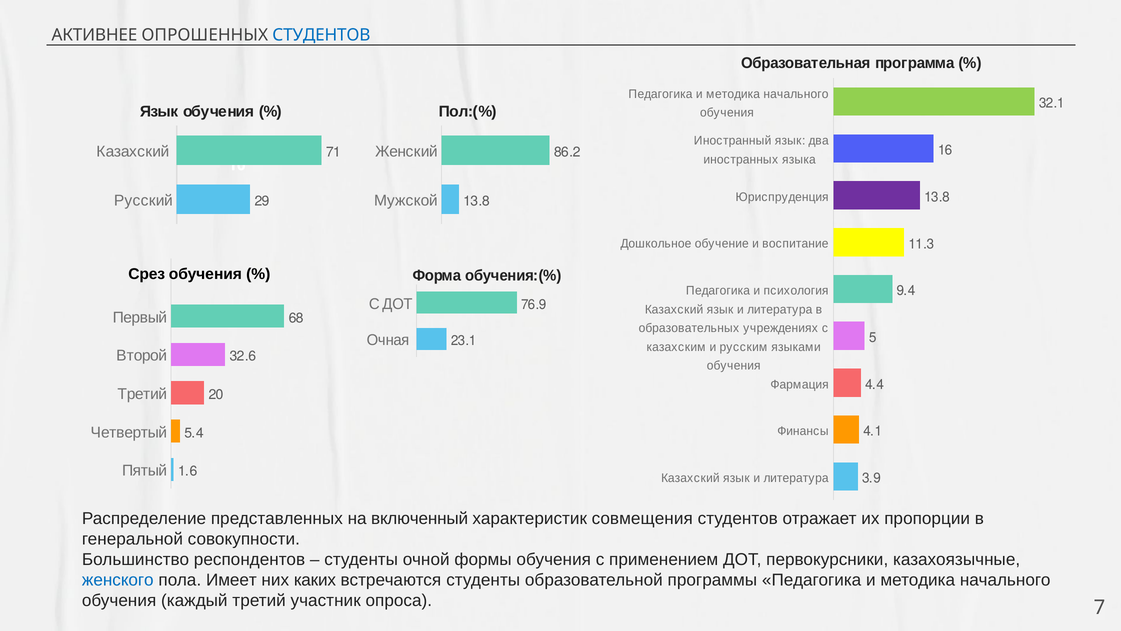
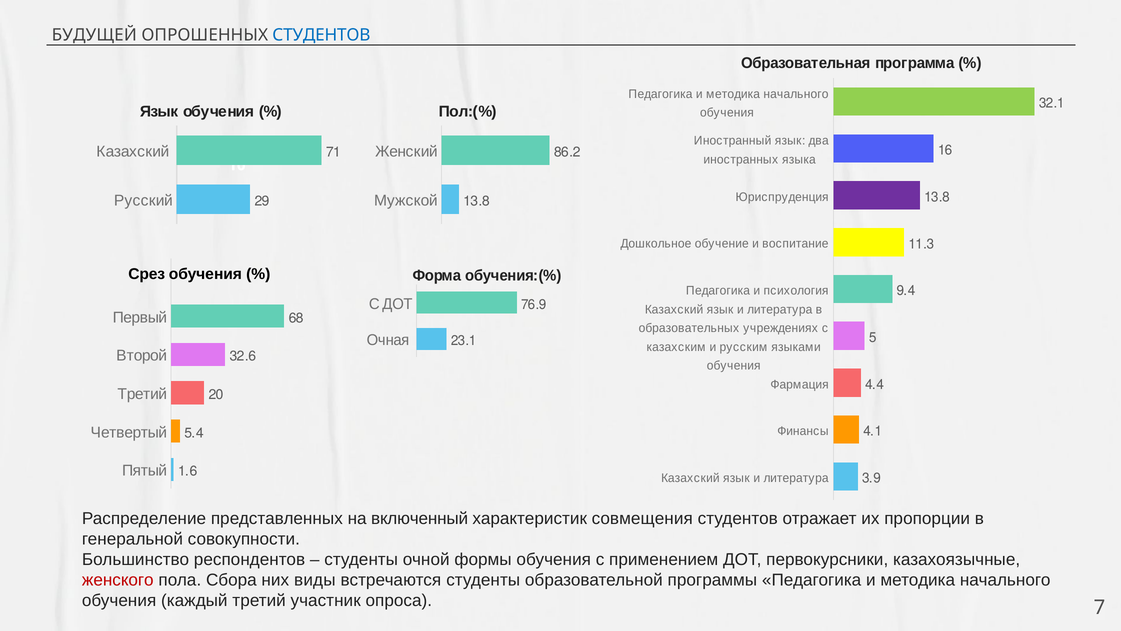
АКТИВНЕЕ: АКТИВНЕЕ -> БУДУЩЕЙ (94, 35)
женского colour: blue -> red (118, 580)
Имеет: Имеет -> Сбора (231, 580)
каких: каких -> виды (315, 580)
